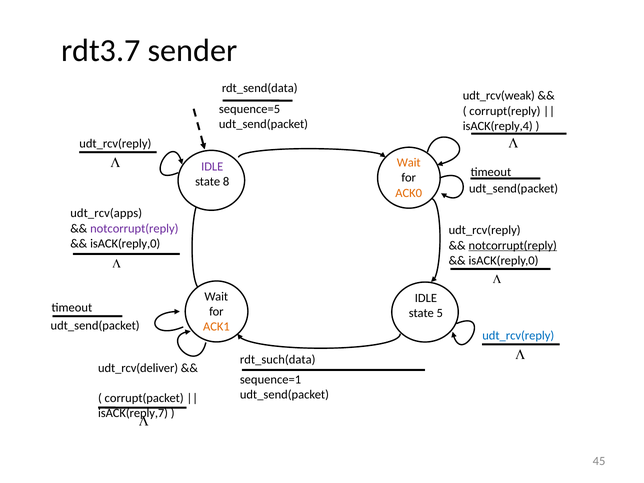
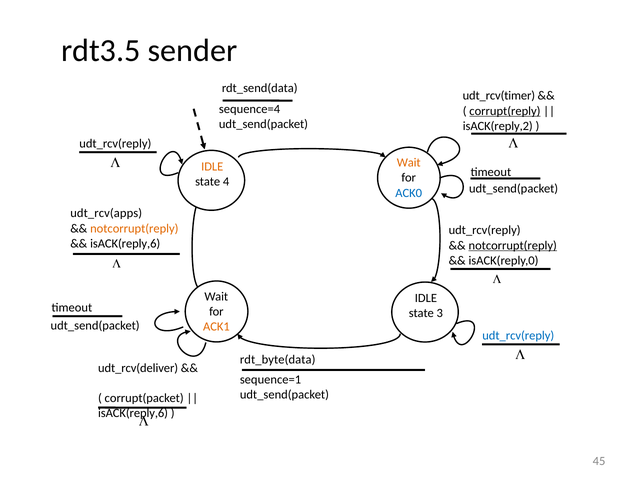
rdt3.7: rdt3.7 -> rdt3.5 (101, 51)
udt_rcv(weak: udt_rcv(weak -> udt_rcv(timer (499, 96)
sequence=5: sequence=5 -> sequence=4 (250, 109)
corrupt(reply underline: none -> present (505, 111)
isACK(reply,4: isACK(reply,4 -> isACK(reply,2 (498, 126)
IDLE colour: purple -> orange (212, 166)
8: 8 -> 4 (226, 181)
ACK0 colour: orange -> blue (409, 193)
notcorrupt(reply colour: purple -> orange (134, 228)
isACK(reply,0: isACK(reply,0 -> isACK(reply,6 (125, 243)
5: 5 -> 3 (440, 313)
rdt_such(data: rdt_such(data -> rdt_byte(data (278, 360)
isACK(reply,7: isACK(reply,7 -> isACK(reply,6 (133, 413)
